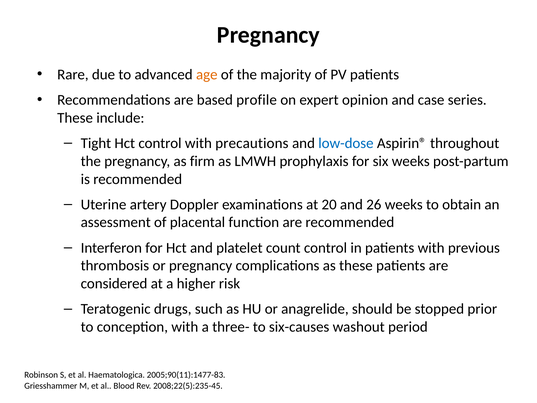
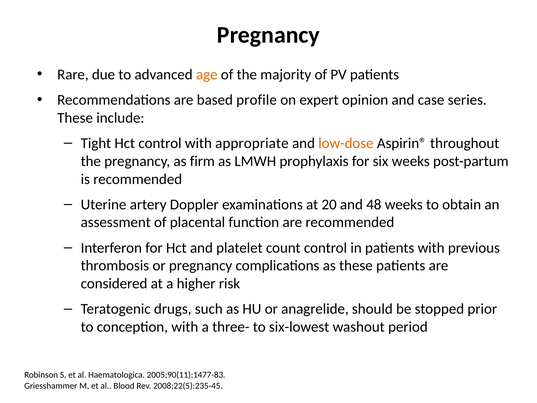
precautions: precautions -> appropriate (252, 143)
low-dose colour: blue -> orange (346, 143)
26: 26 -> 48 (374, 204)
six-causes: six-causes -> six-lowest (299, 327)
